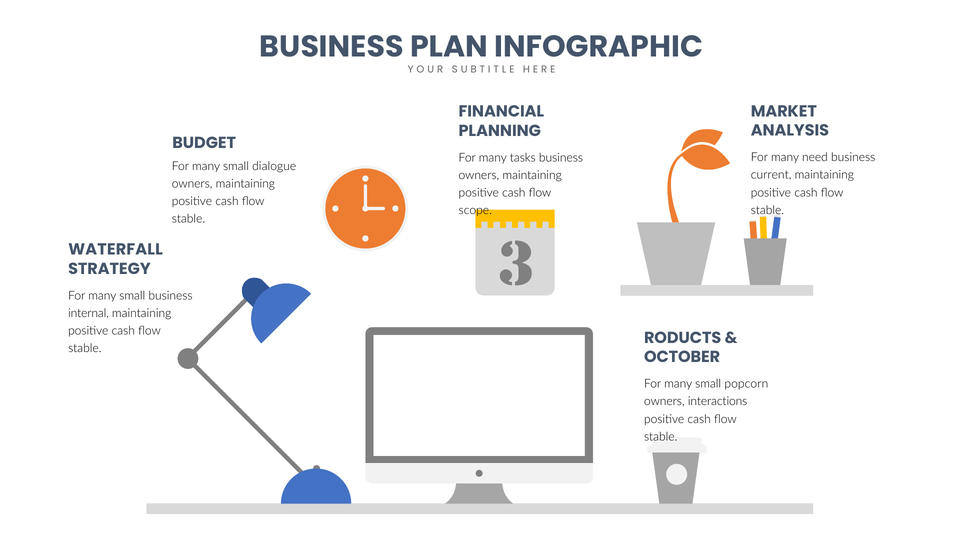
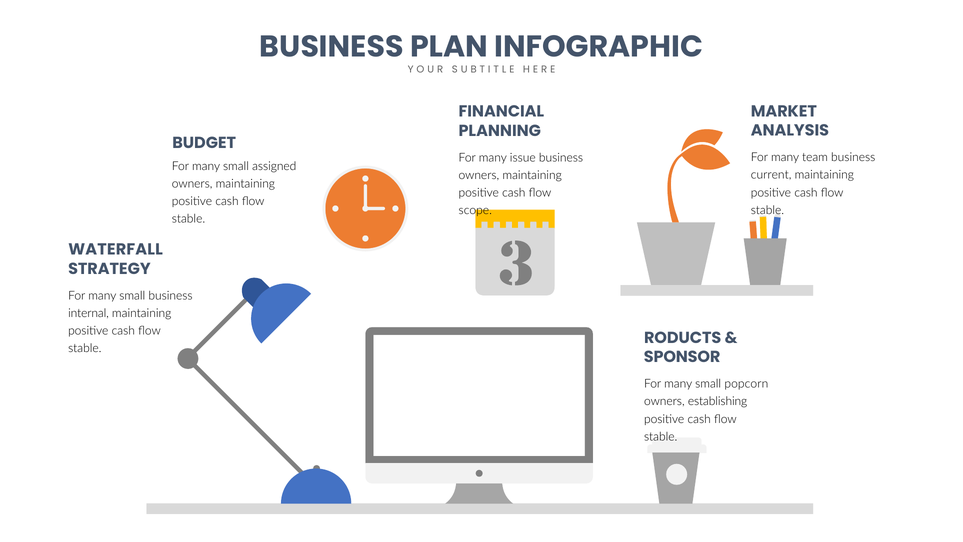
need: need -> team (815, 157)
tasks: tasks -> issue (523, 158)
dialogue: dialogue -> assigned (274, 166)
OCTOBER: OCTOBER -> SPONSOR (682, 357)
interactions: interactions -> establishing (718, 401)
